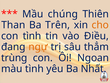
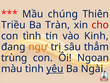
Than: Than -> Triều (13, 25)
Trên: Trên -> Tràn (58, 25)
cho colour: orange -> red (100, 25)
Điều: Điều -> Kinh (96, 36)
yêu underline: none -> present (55, 68)
Nhất: Nhất -> Ngài (93, 68)
